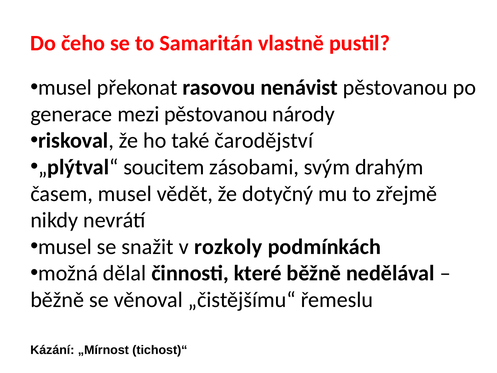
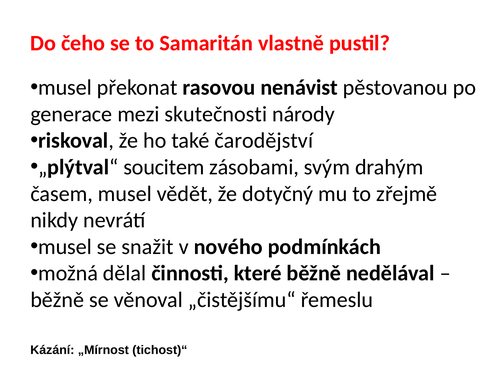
mezi pěstovanou: pěstovanou -> skutečnosti (216, 114)
rozkoly: rozkoly -> nového (228, 247)
